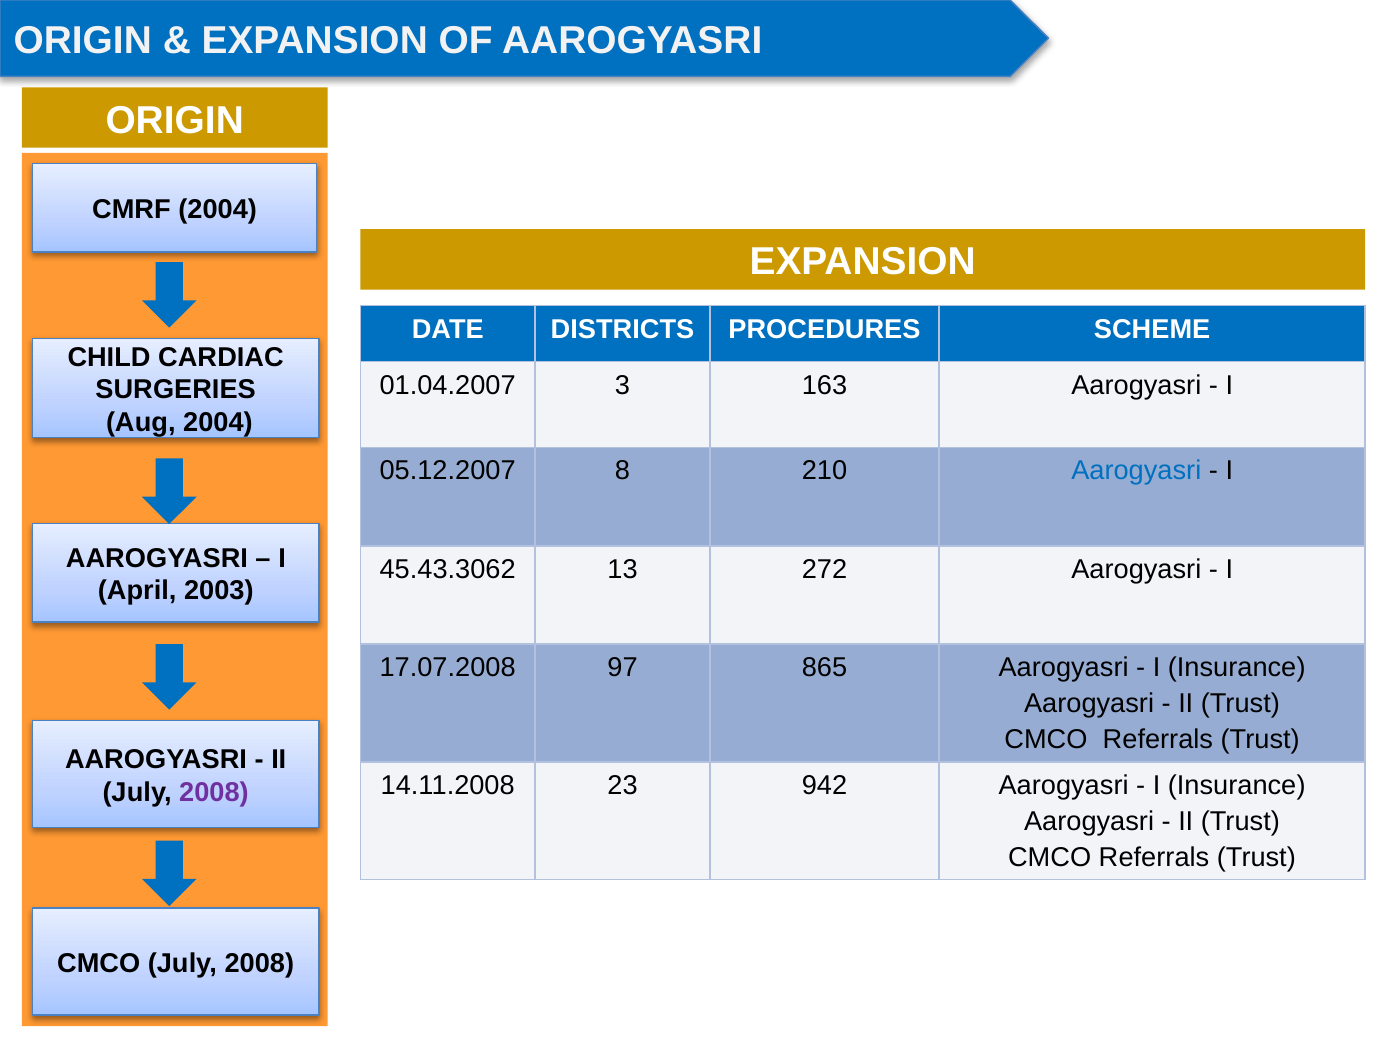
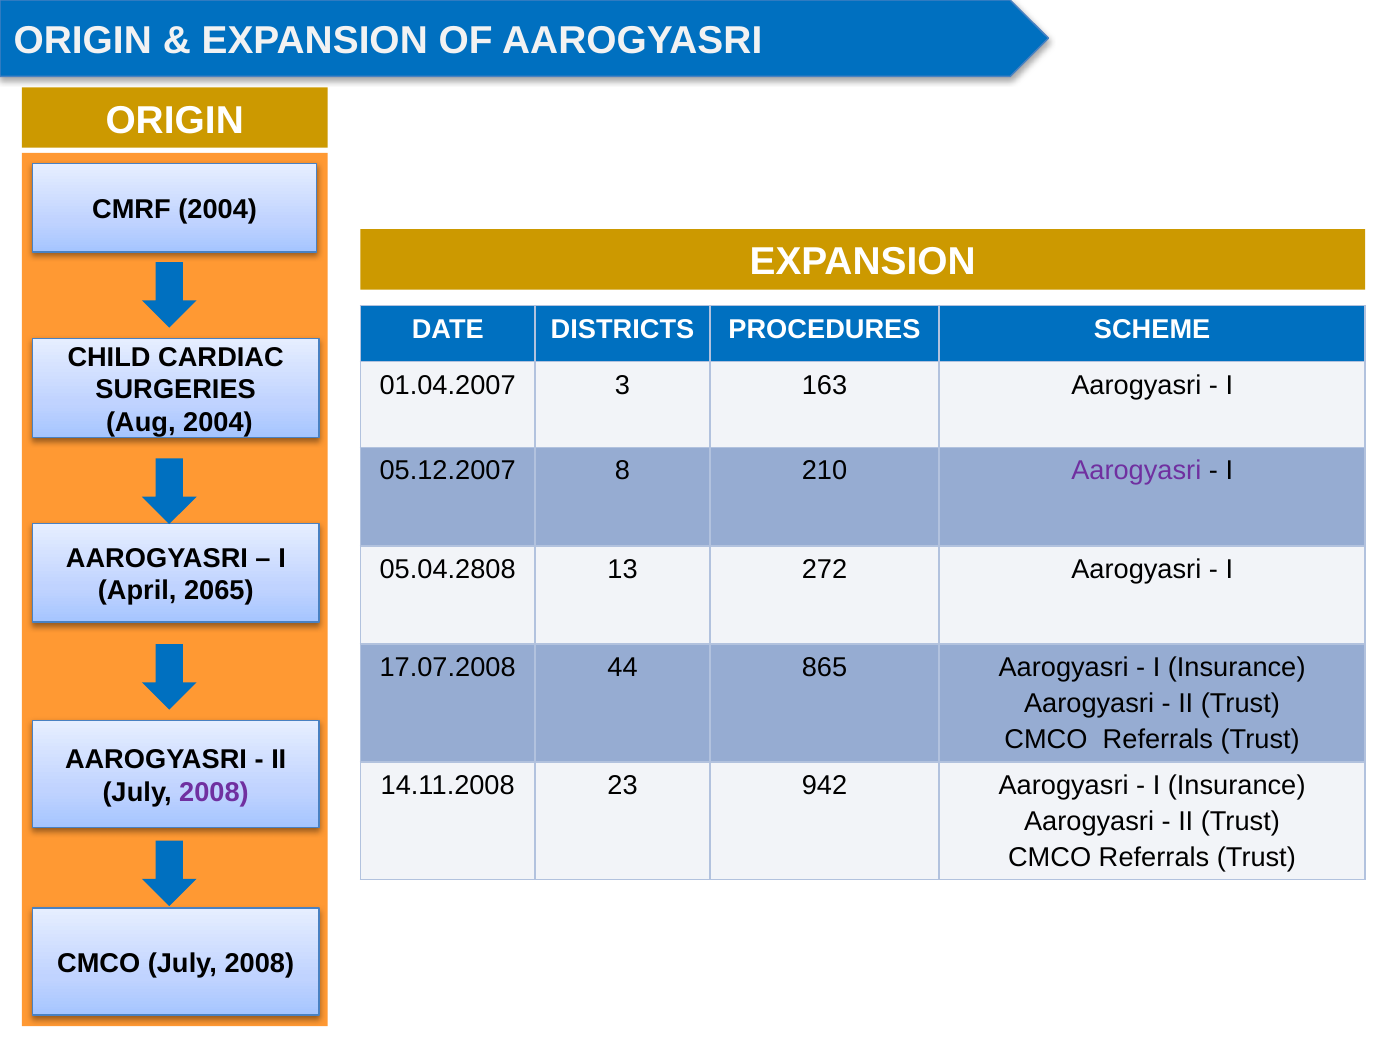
Aarogyasri colour: blue -> purple (1136, 471)
45.43.3062: 45.43.3062 -> 05.04.2808 (448, 569)
2003: 2003 -> 2065 (219, 591)
97: 97 -> 44 (623, 668)
